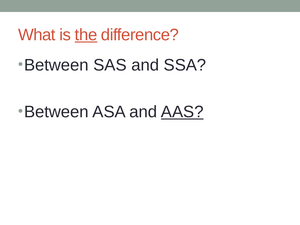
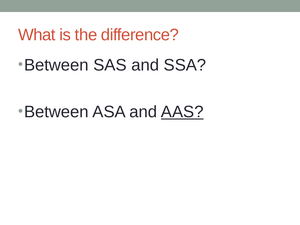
the underline: present -> none (86, 35)
